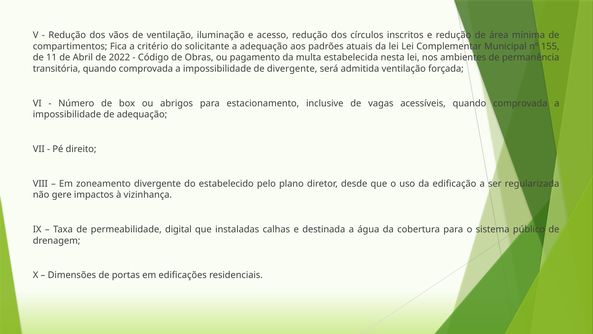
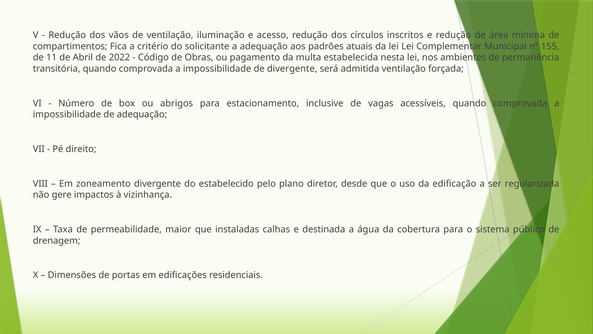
digital: digital -> maior (178, 229)
